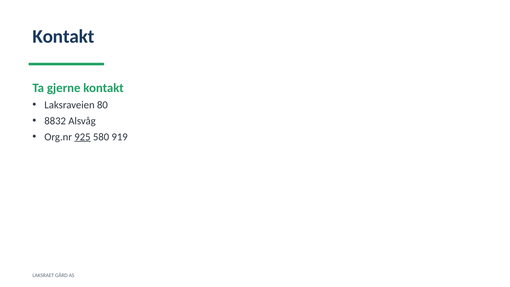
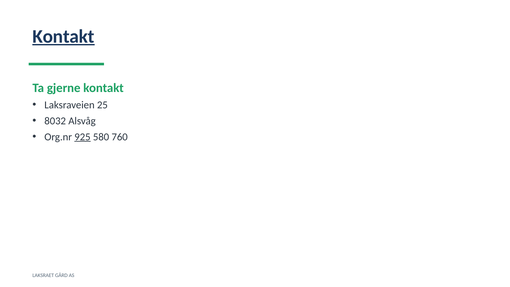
Kontakt underline: none -> present (64, 36)
80: 80 -> 25 (102, 105)
8832: 8832 -> 8032 (55, 121)
919: 919 -> 760 (120, 137)
